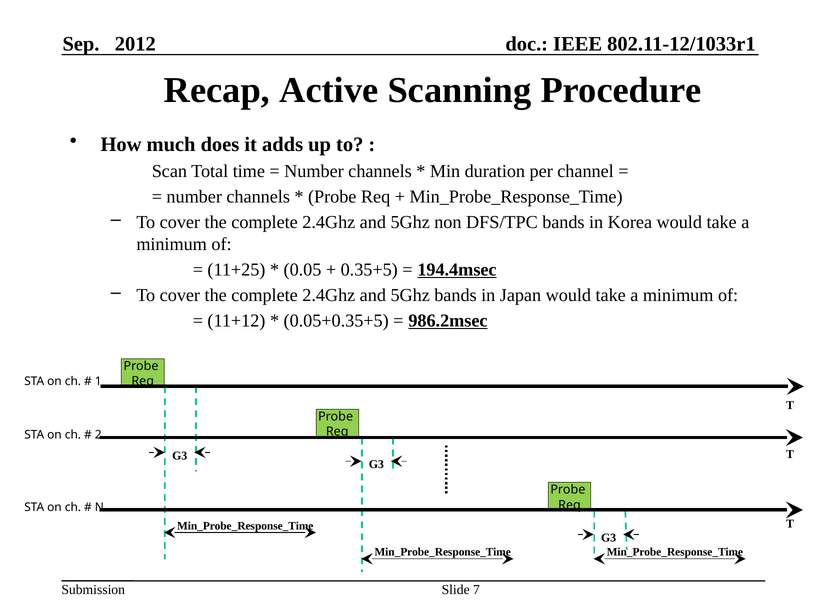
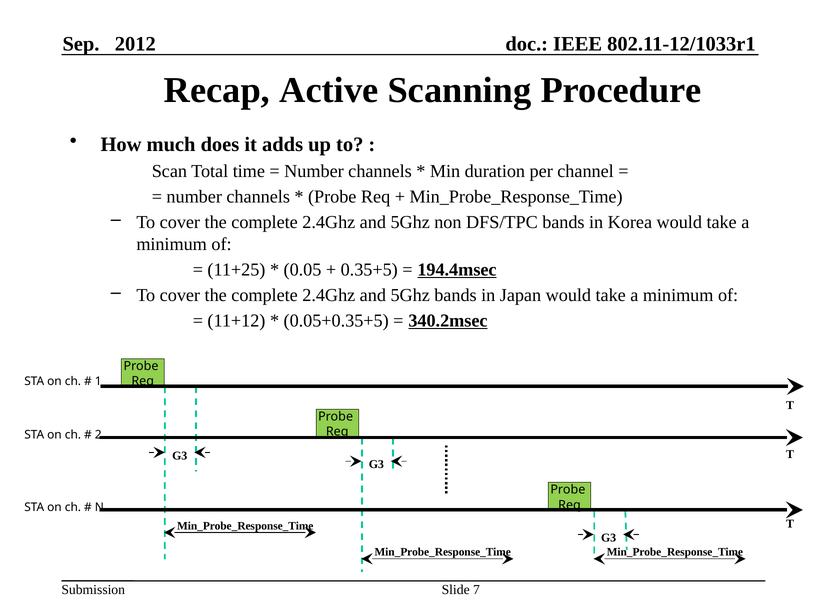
986.2msec: 986.2msec -> 340.2msec (448, 321)
